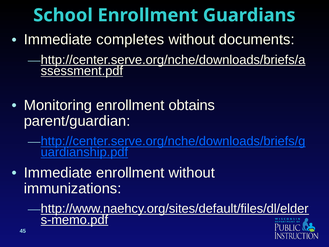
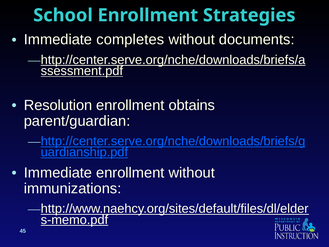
Guardians: Guardians -> Strategies (249, 15)
Monitoring: Monitoring -> Resolution (58, 105)
